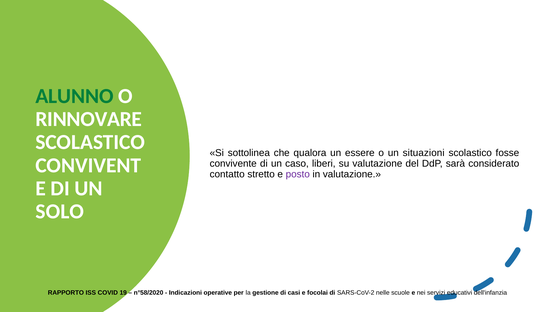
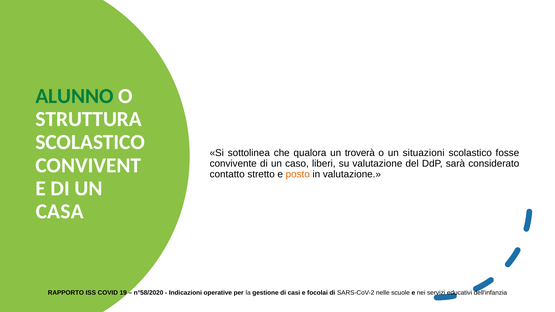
RINNOVARE: RINNOVARE -> STRUTTURA (89, 119)
essere: essere -> troverà (360, 153)
posto colour: purple -> orange (298, 174)
SOLO: SOLO -> CASA (60, 212)
